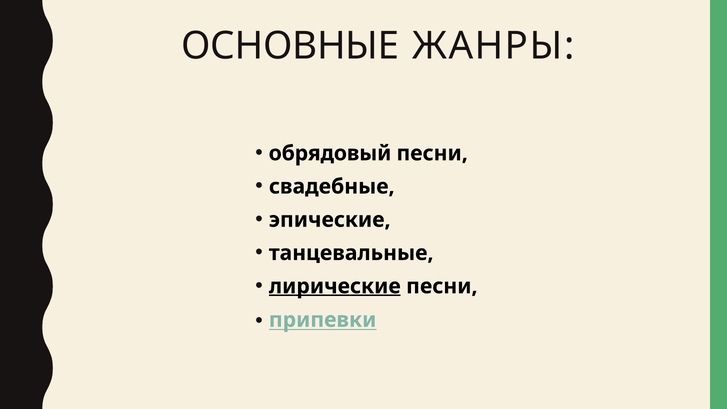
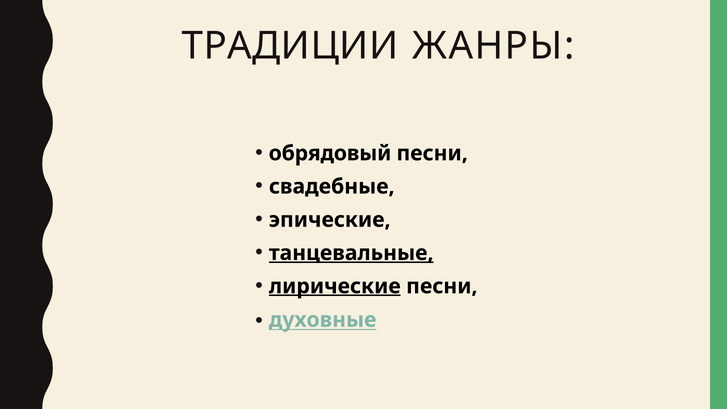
ОСНОВНЫЕ: ОСНОВНЫЕ -> ТРАДИЦИИ (290, 46)
танцевальные underline: none -> present (351, 253)
припевки: припевки -> духовные (323, 320)
